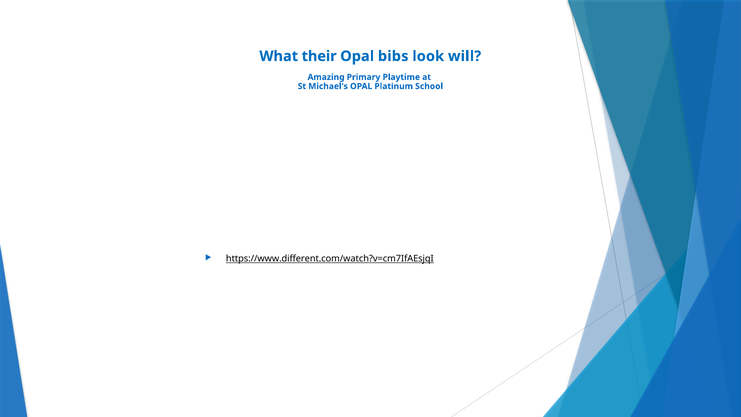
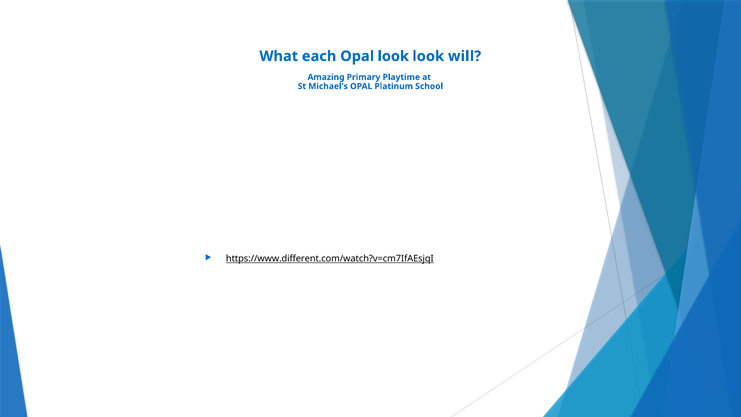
their: their -> each (319, 56)
Opal bibs: bibs -> look (393, 56)
